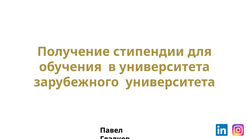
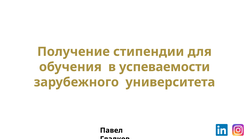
в университета: университета -> успеваемости (165, 67)
